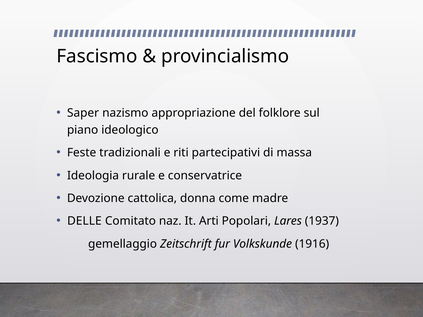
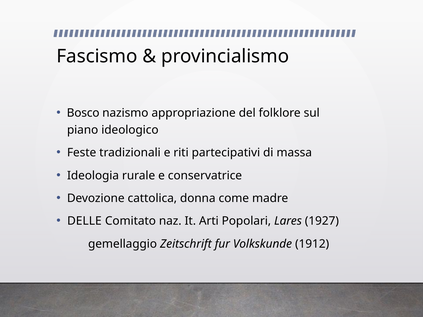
Saper: Saper -> Bosco (83, 113)
1937: 1937 -> 1927 (322, 221)
1916: 1916 -> 1912 (312, 244)
